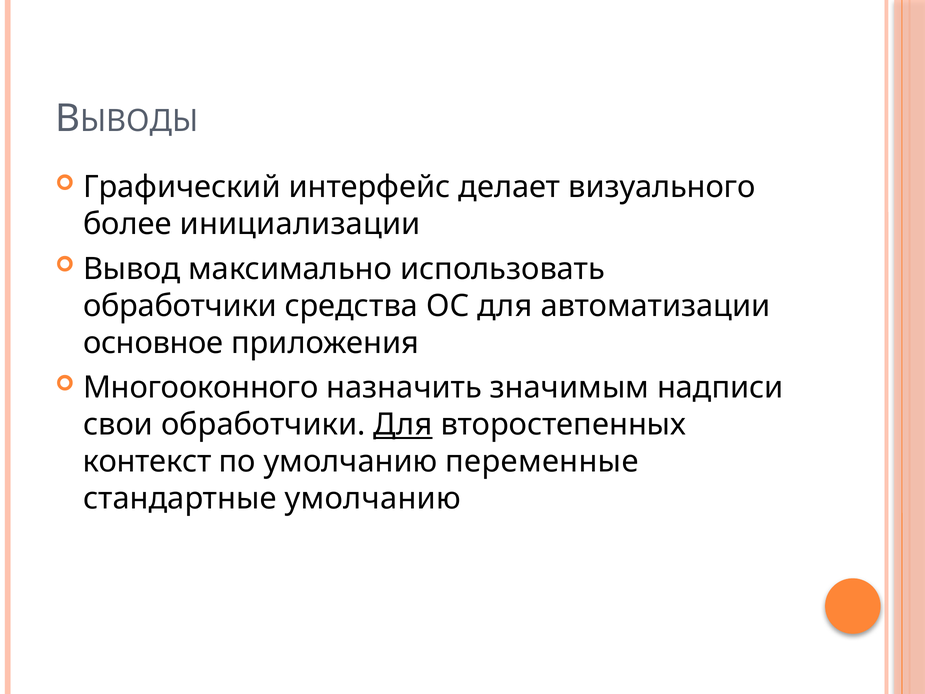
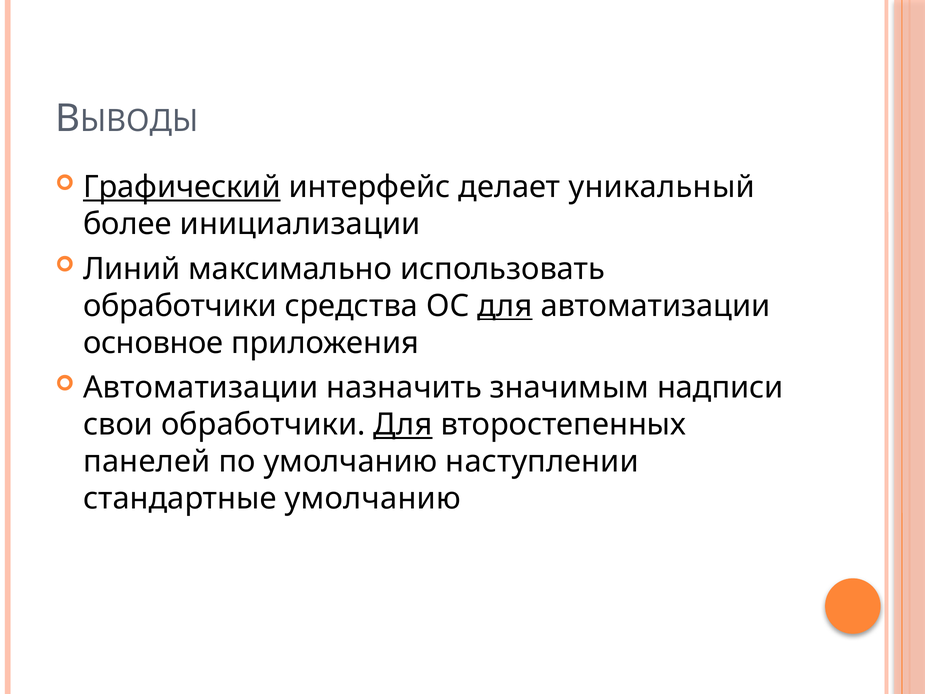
Графический underline: none -> present (182, 187)
визуального: визуального -> уникальный (662, 187)
Вывод: Вывод -> Линий (132, 269)
для underline: none -> present (505, 306)
Многооконного: Многооконного -> Автоматизации (201, 388)
контекст: контекст -> панелей (147, 462)
переменные: переменные -> наступлении (542, 462)
